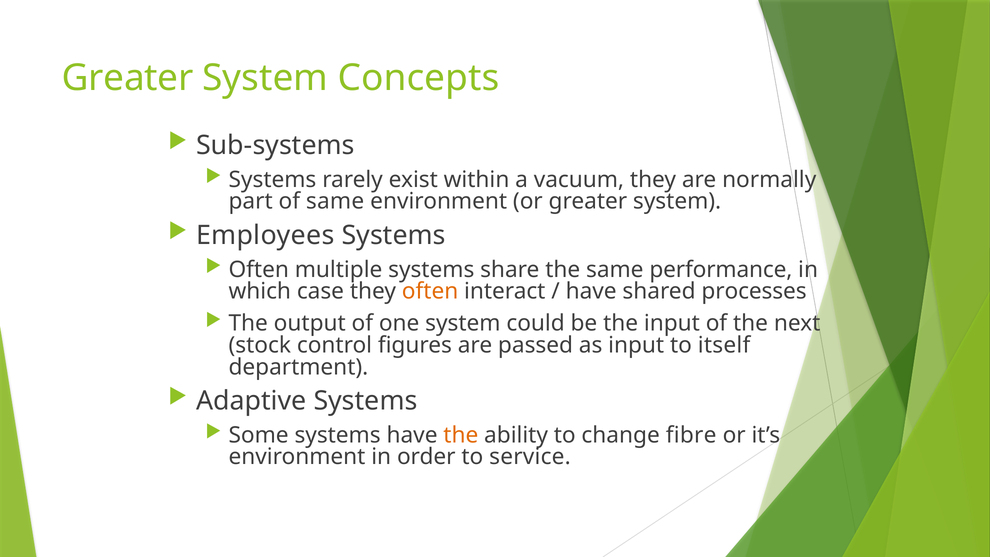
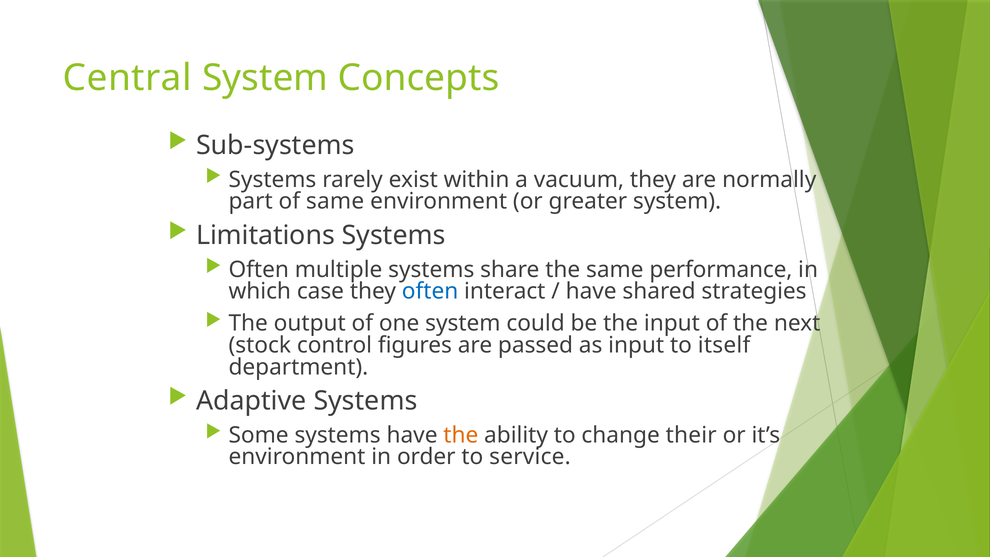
Greater: Greater -> Central (127, 78)
Employees: Employees -> Limitations (266, 235)
often colour: orange -> blue (430, 291)
processes: processes -> strategies (754, 291)
fibre: fibre -> their (691, 435)
